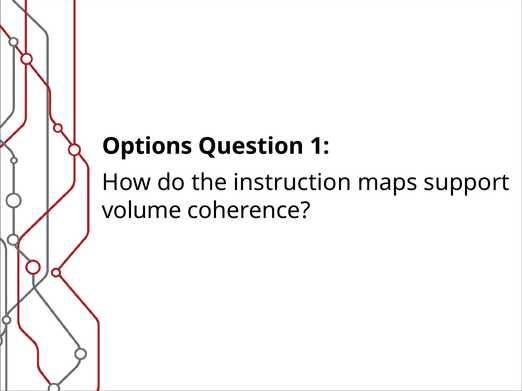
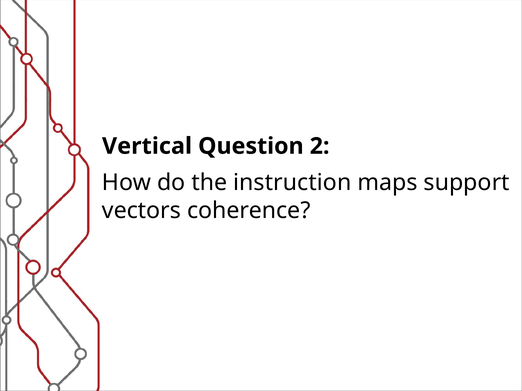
Options: Options -> Vertical (147, 146)
1: 1 -> 2 (320, 146)
volume: volume -> vectors (141, 211)
